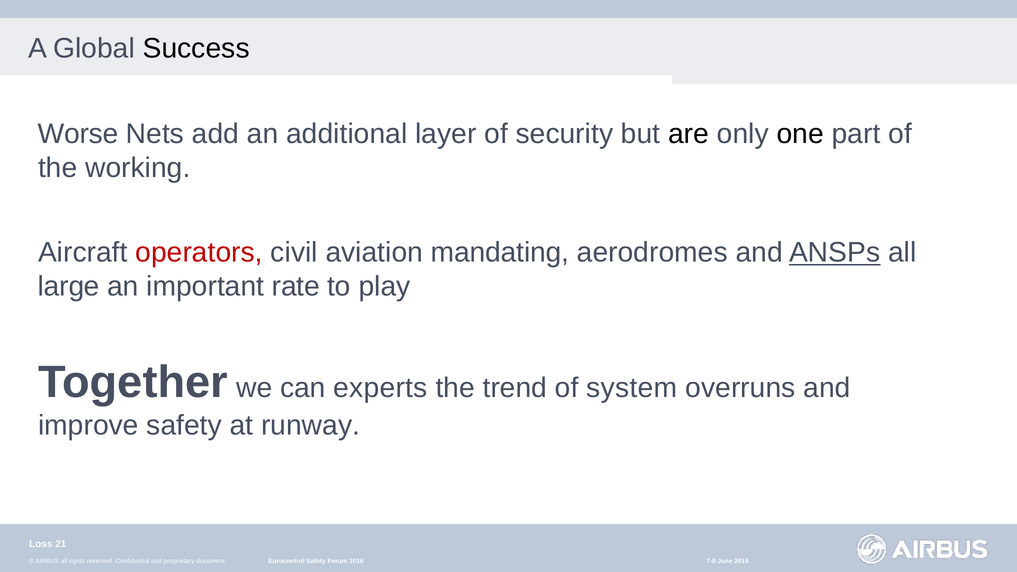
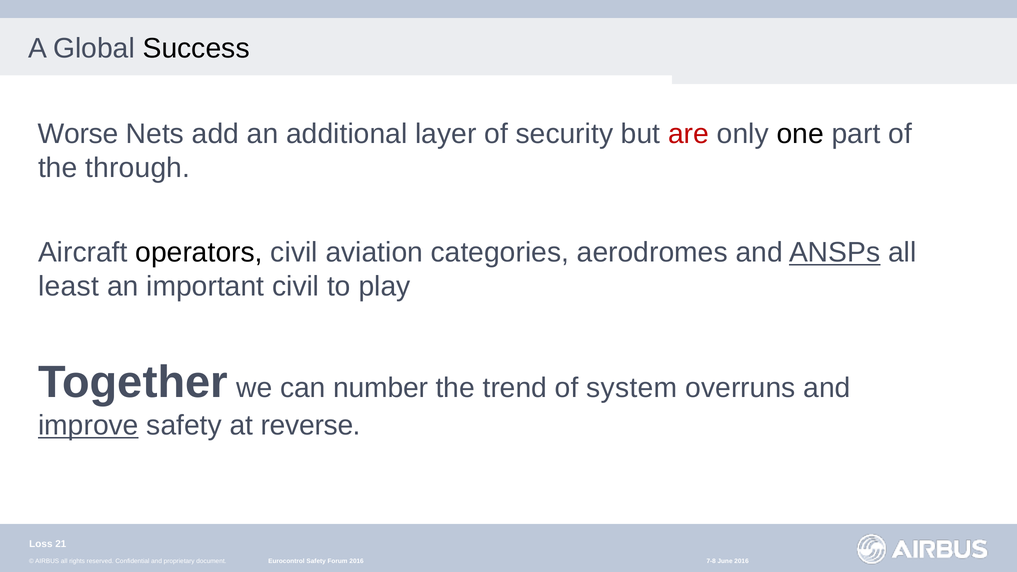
are colour: black -> red (689, 134)
working: working -> through (138, 168)
operators colour: red -> black (199, 253)
mandating: mandating -> categories (500, 253)
large: large -> least (69, 286)
important rate: rate -> civil (296, 286)
experts: experts -> number (381, 388)
improve underline: none -> present (88, 426)
runway: runway -> reverse (311, 426)
